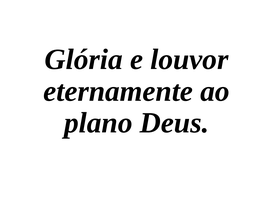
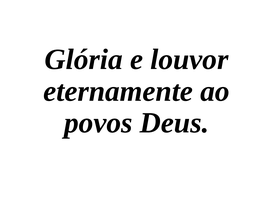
plano: plano -> povos (98, 123)
